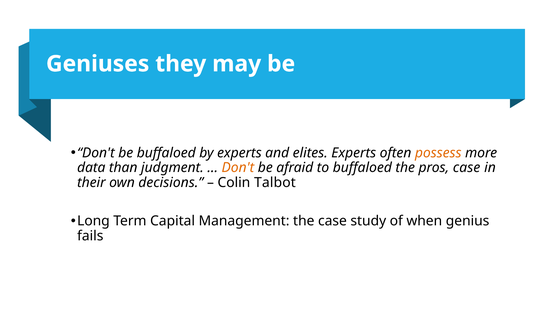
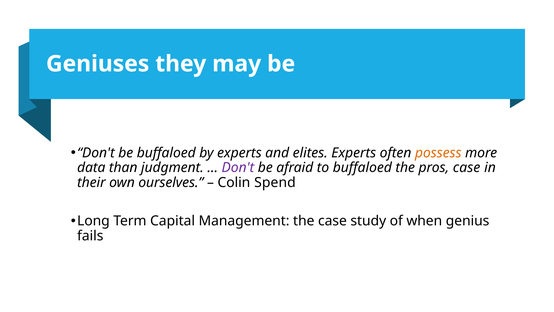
Don't colour: orange -> purple (238, 168)
decisions: decisions -> ourselves (171, 182)
Talbot: Talbot -> Spend (275, 182)
